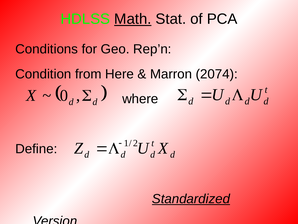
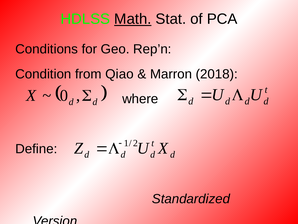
Here: Here -> Qiao (119, 74)
2074: 2074 -> 2018 (217, 74)
Standardized underline: present -> none (191, 198)
